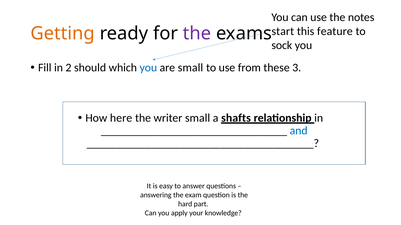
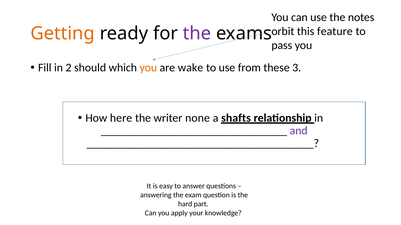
start: start -> orbit (283, 31)
sock: sock -> pass (282, 45)
you colour: blue -> orange (148, 68)
are small: small -> wake (191, 68)
writer small: small -> none (198, 118)
and colour: blue -> purple (299, 131)
